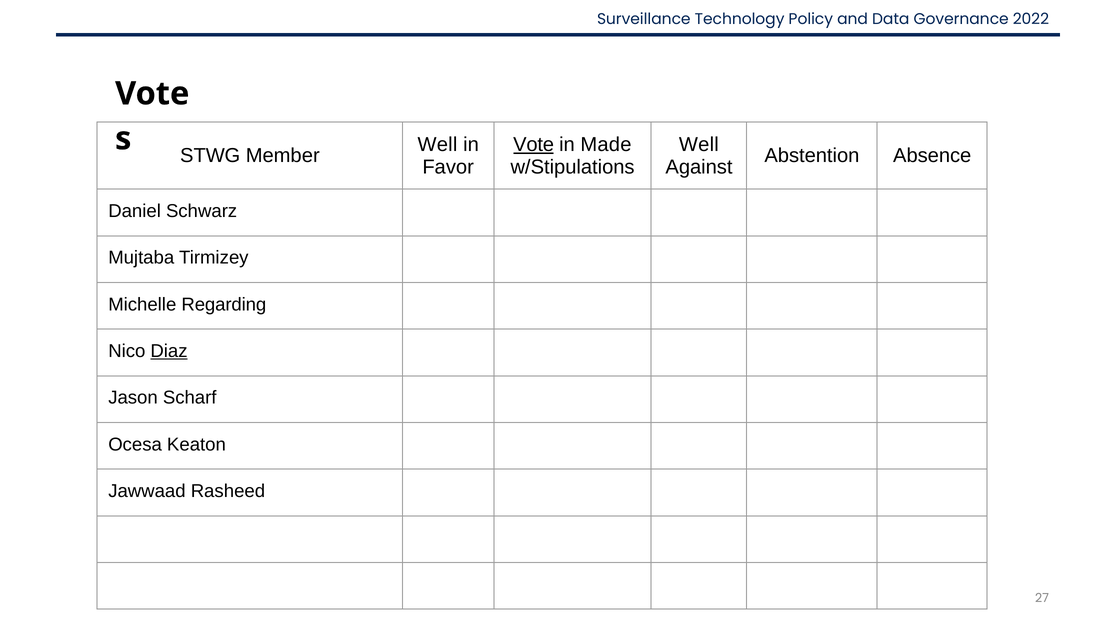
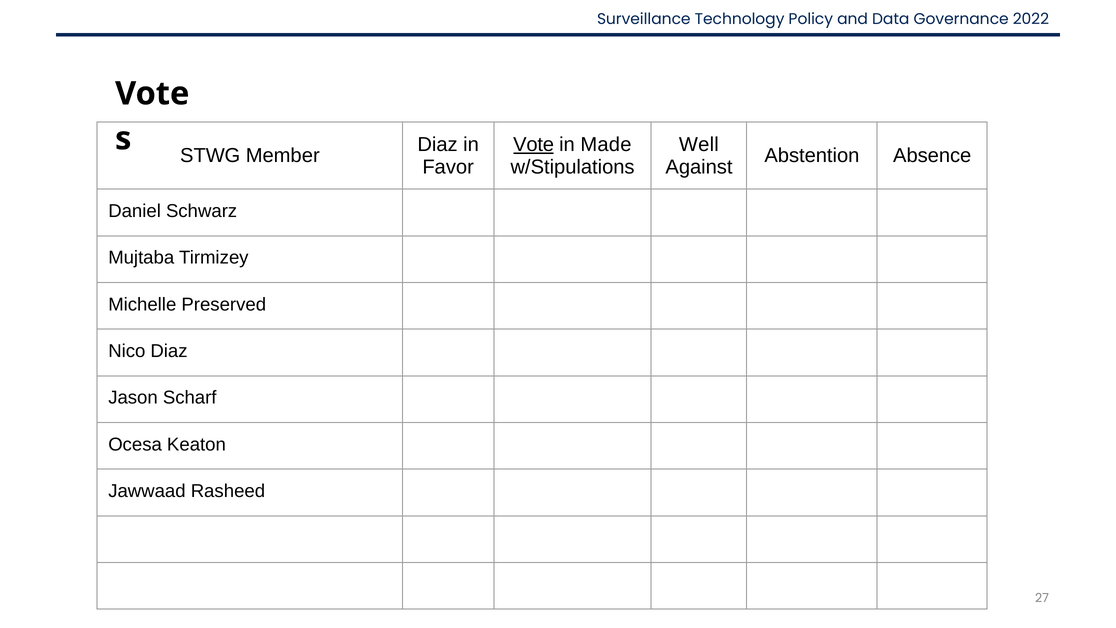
Well: Well -> Diaz (438, 144)
Regarding: Regarding -> Preserved (224, 304)
Diaz underline: present -> none (169, 351)
